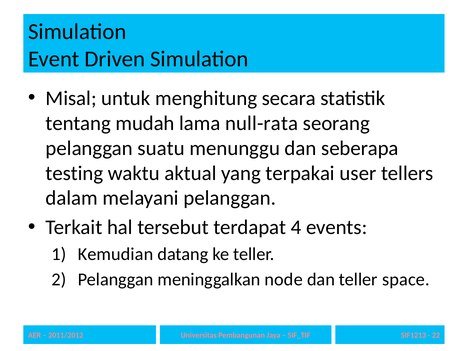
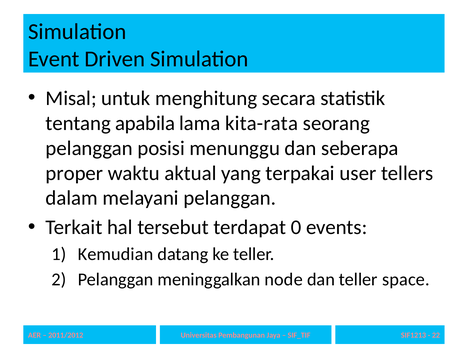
mudah: mudah -> apabila (145, 123)
null-rata: null-rata -> kita-rata (262, 123)
suatu: suatu -> posisi (161, 148)
testing: testing -> proper (74, 173)
4: 4 -> 0 (296, 227)
